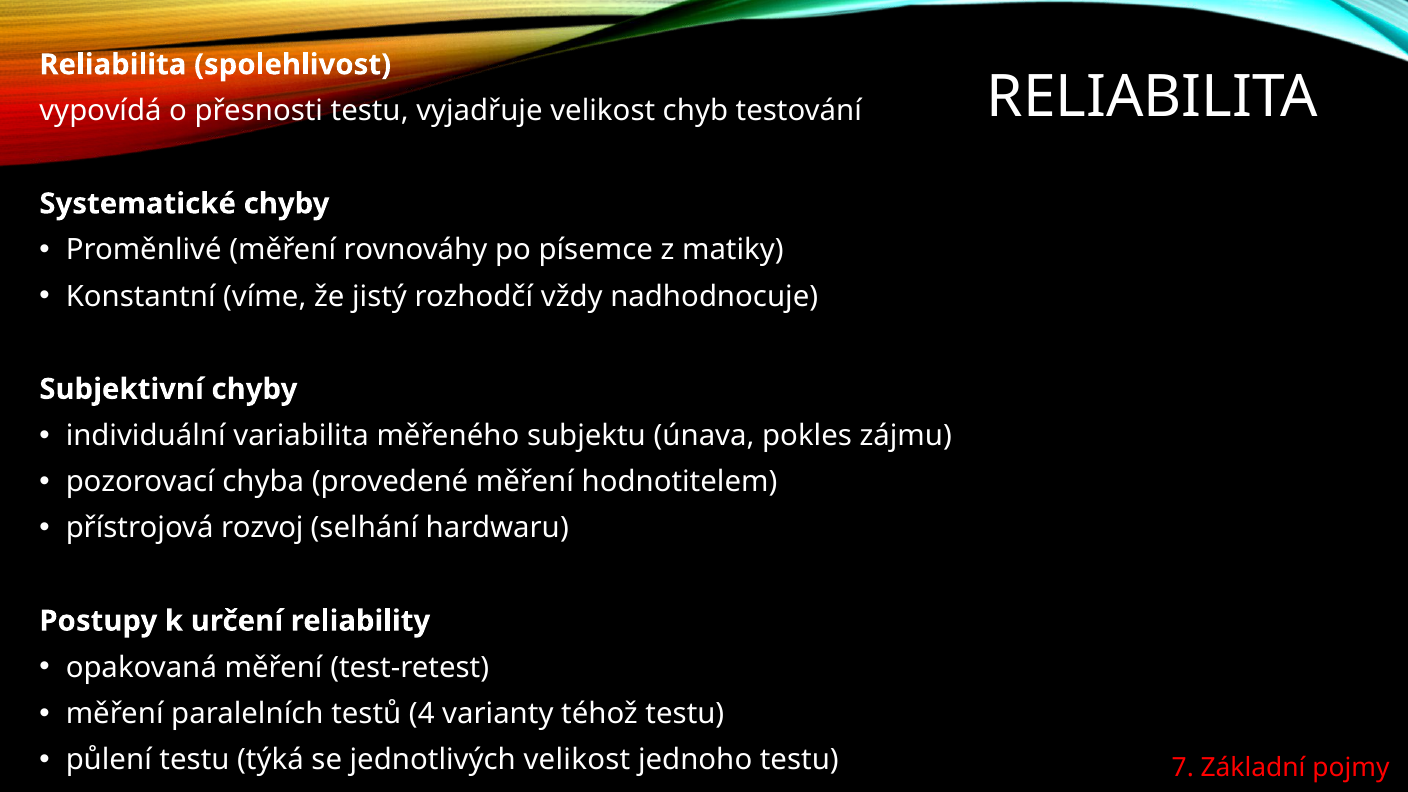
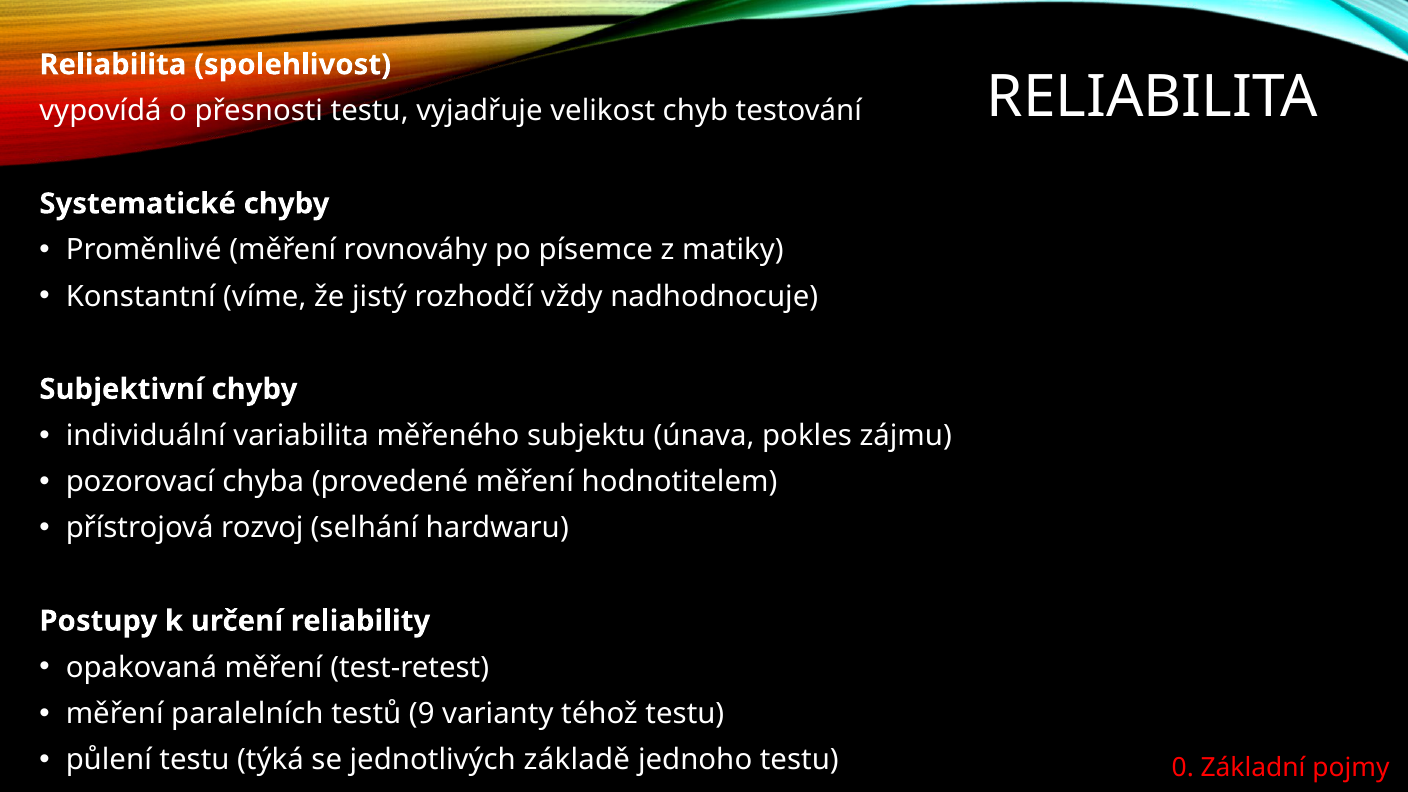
4: 4 -> 9 (422, 714)
jednotlivých velikost: velikost -> základě (577, 760)
7: 7 -> 0 (1183, 768)
